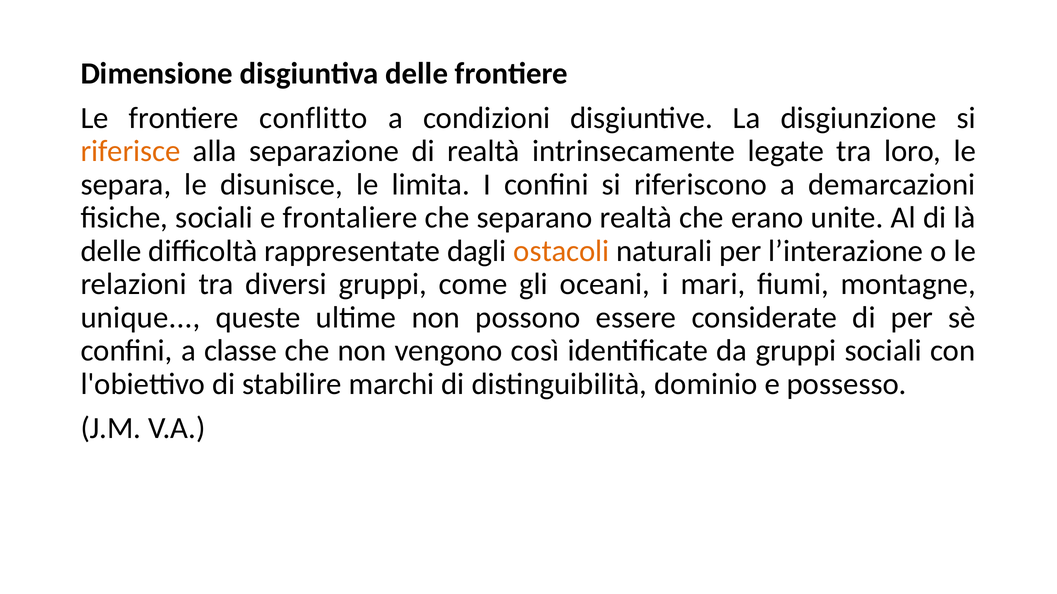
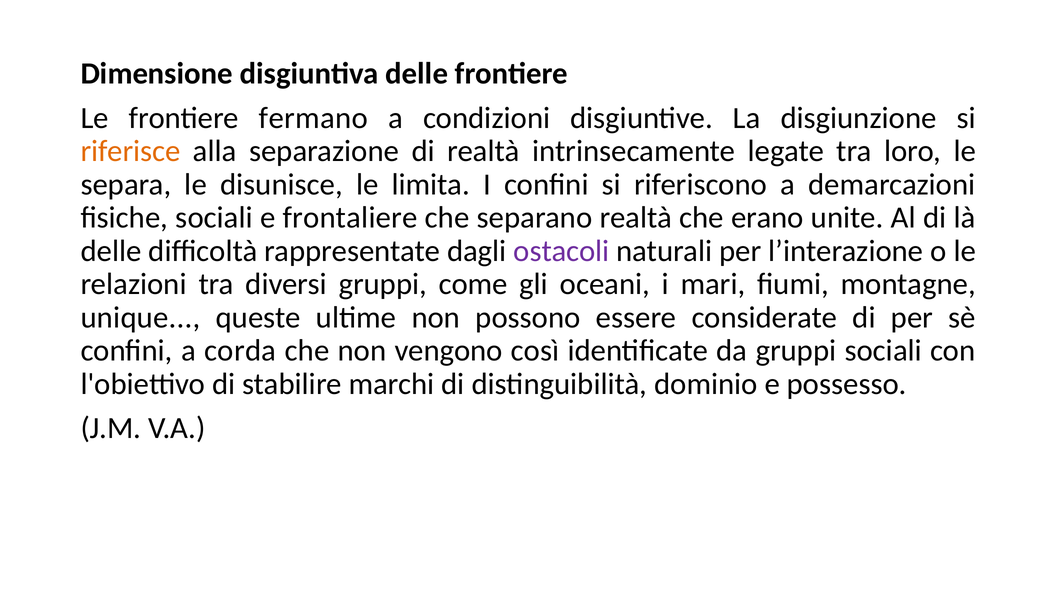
conflitto: conflitto -> fermano (313, 118)
ostacoli colour: orange -> purple (561, 251)
classe: classe -> corda (240, 351)
